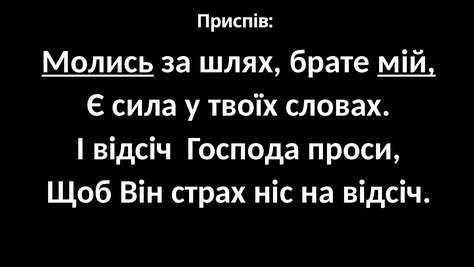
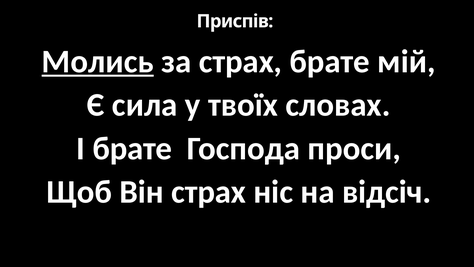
за шлях: шлях -> страх (240, 61)
мій underline: present -> none (406, 61)
І відсіч: відсіч -> брате (132, 148)
